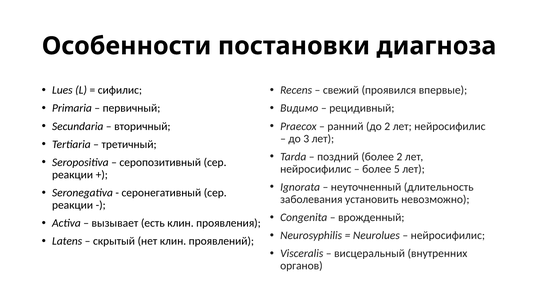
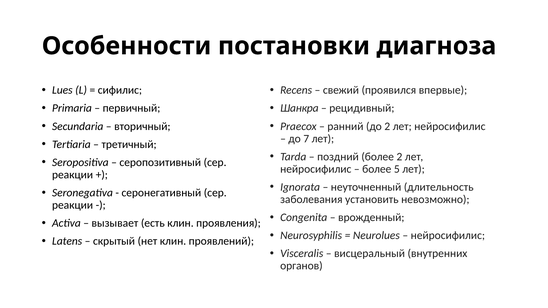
Видимо: Видимо -> Шанкра (299, 108)
3: 3 -> 7 (306, 139)
